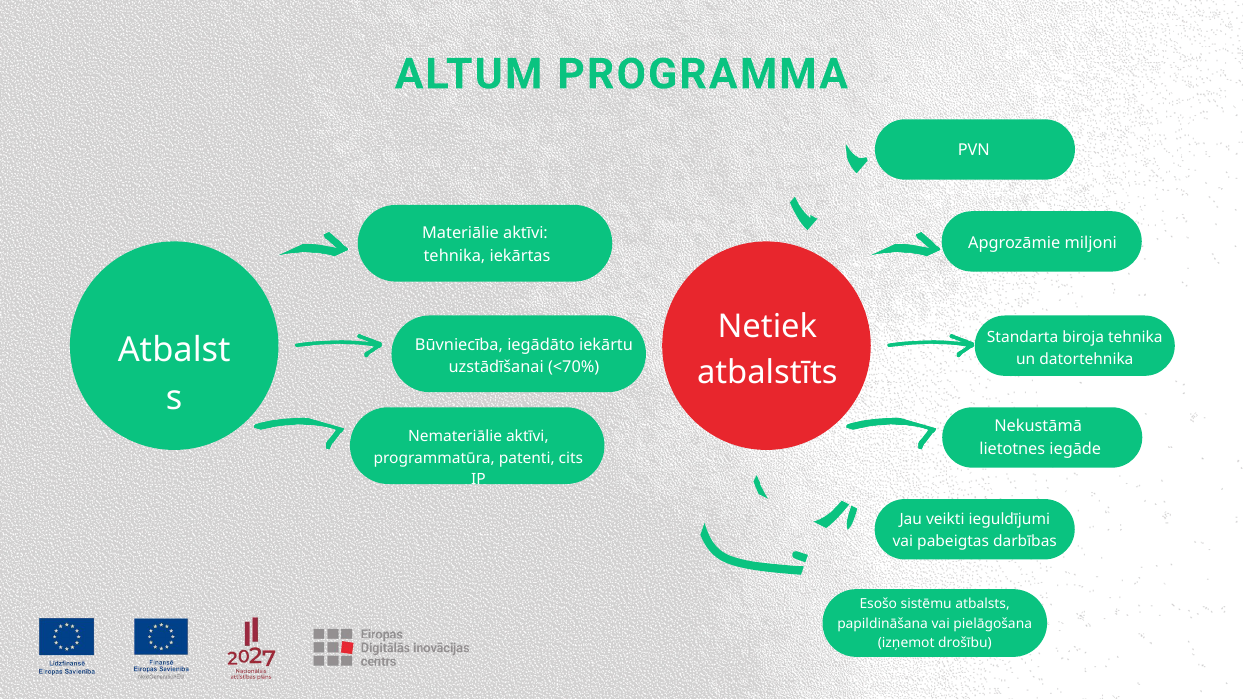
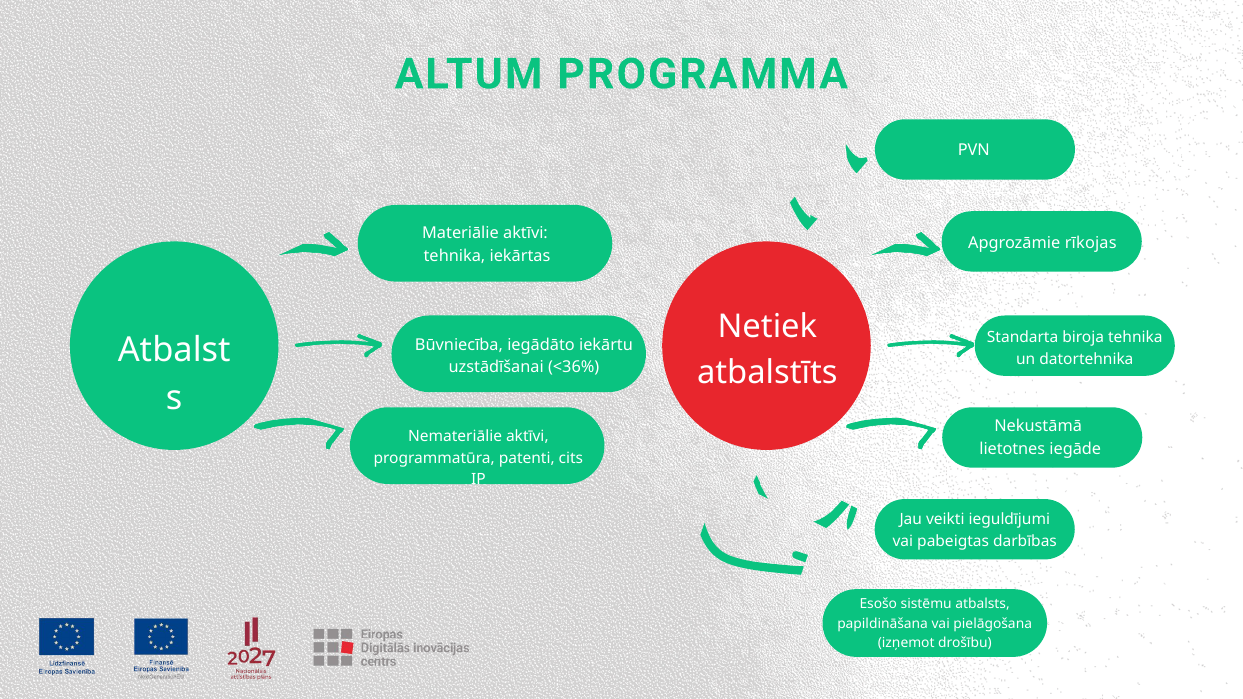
miljoni: miljoni -> rīkojas (1091, 243)
<70%: <70% -> <36% (574, 368)
